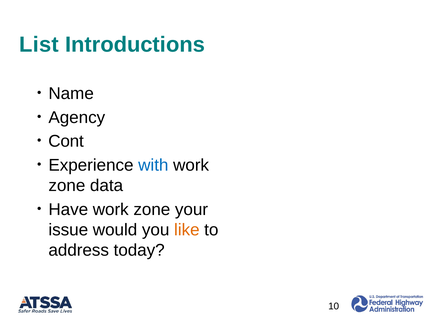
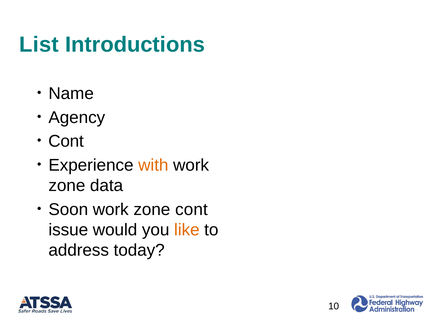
with colour: blue -> orange (153, 165)
Have: Have -> Soon (68, 210)
zone your: your -> cont (191, 210)
